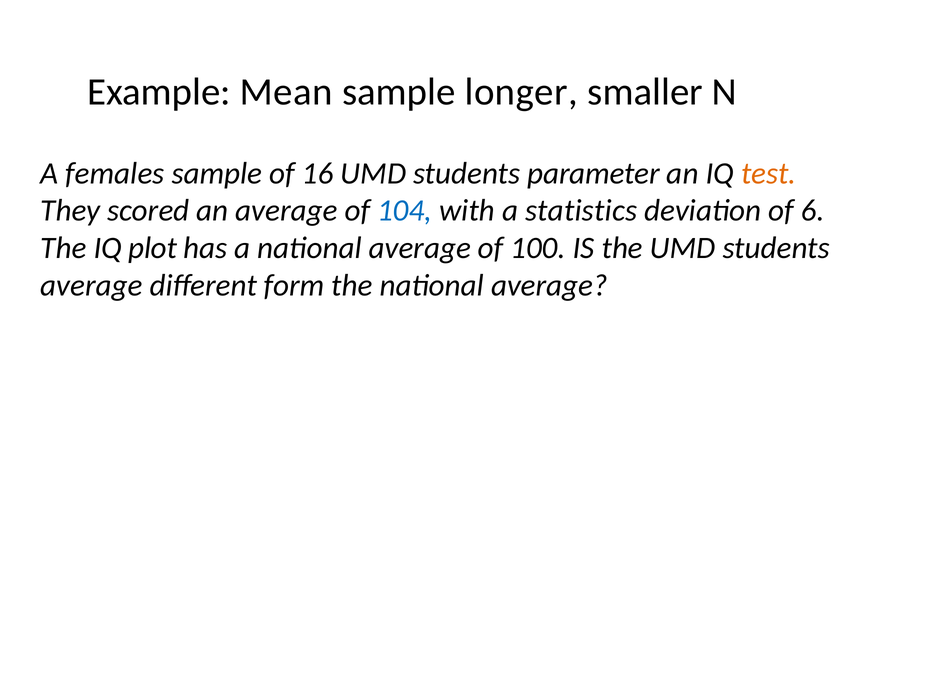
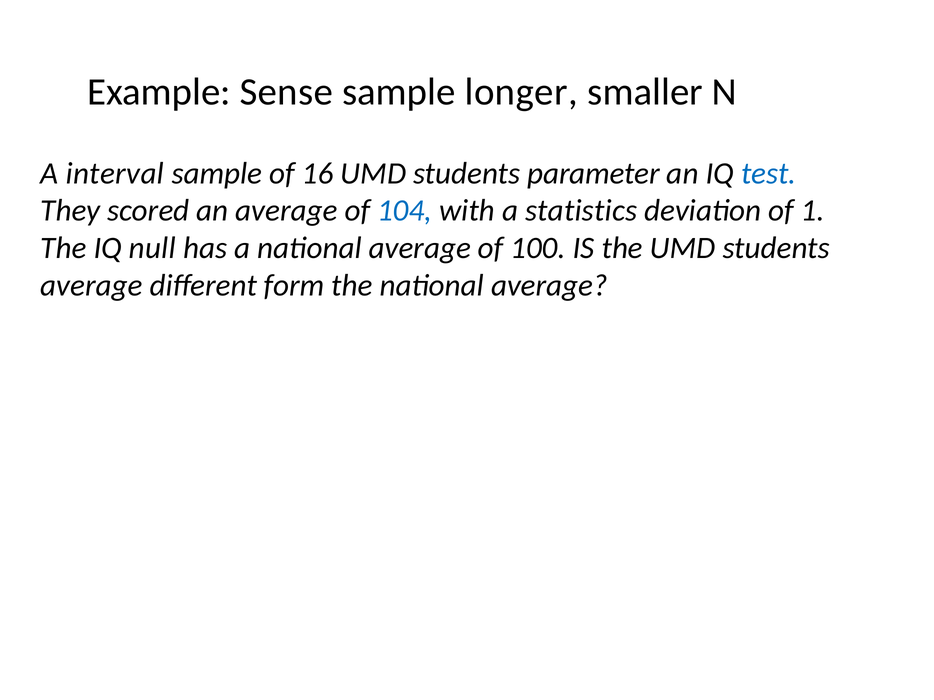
Mean: Mean -> Sense (286, 92)
females: females -> interval (115, 173)
test colour: orange -> blue (769, 173)
6: 6 -> 1 (813, 211)
plot: plot -> null (152, 248)
